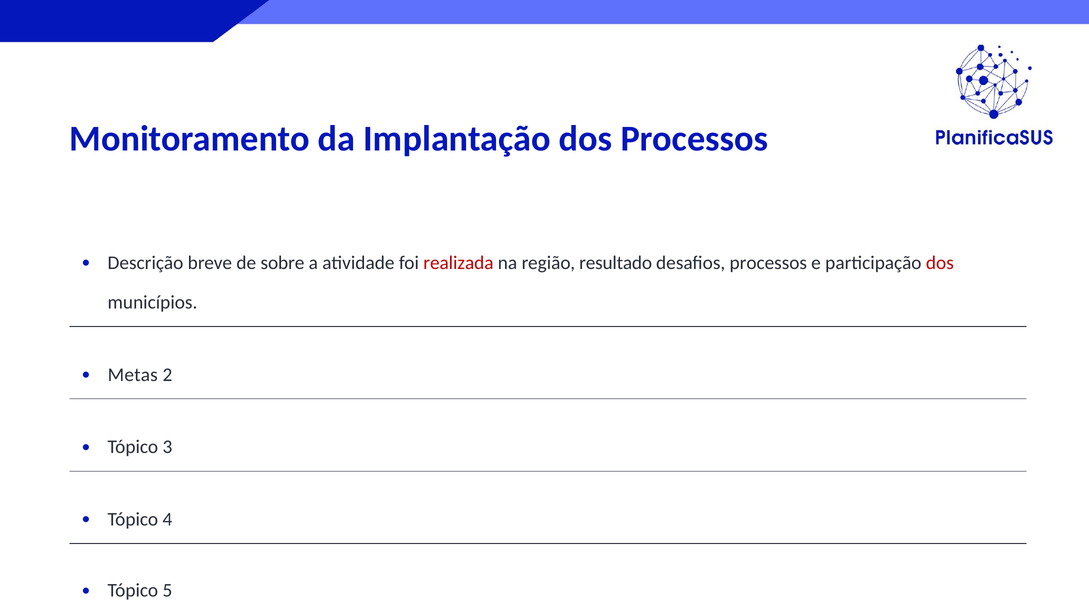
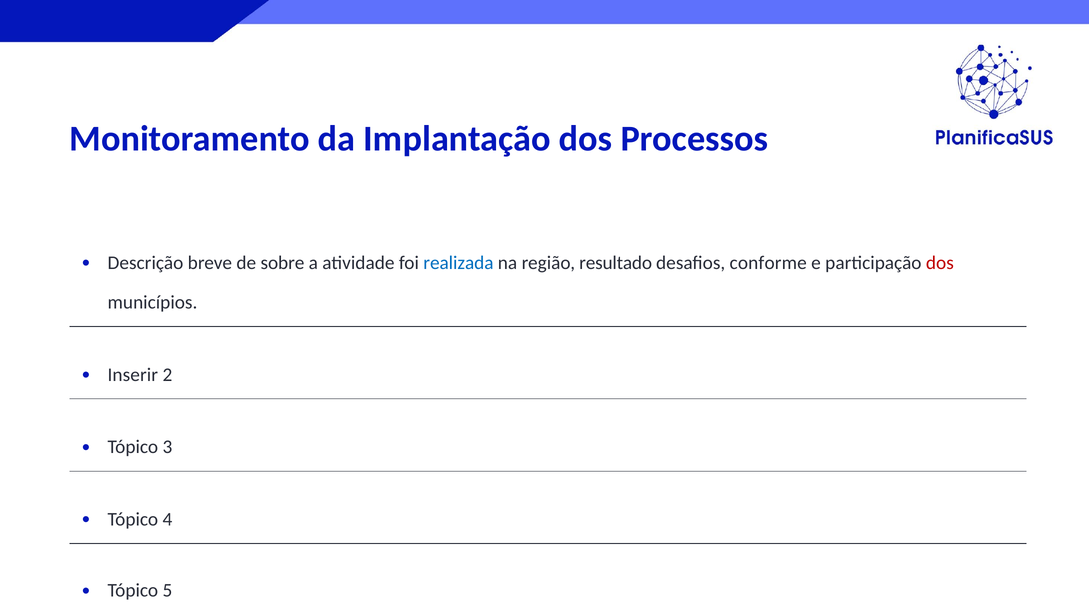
realizada colour: red -> blue (458, 262)
desafios processos: processos -> conforme (768, 262)
Metas: Metas -> Inserir (133, 374)
